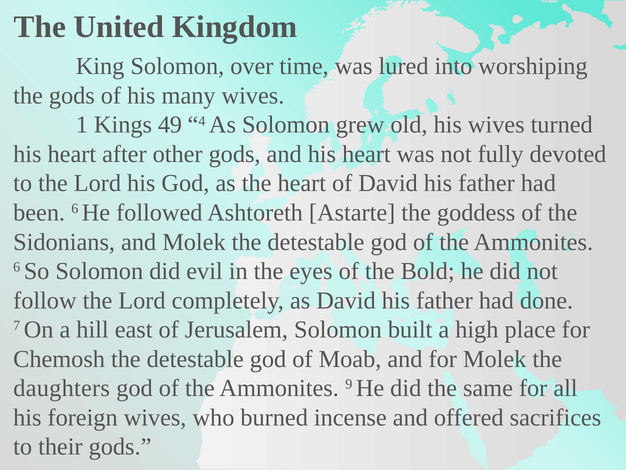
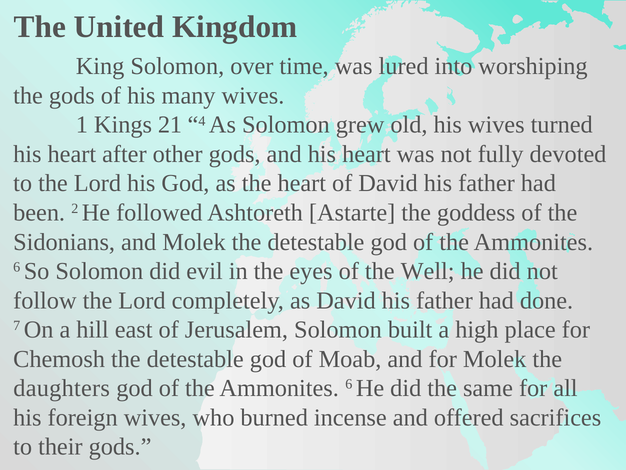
49: 49 -> 21 (170, 125)
been 6: 6 -> 2 (75, 209)
Bold: Bold -> Well (428, 271)
9: 9 -> 6 (349, 384)
